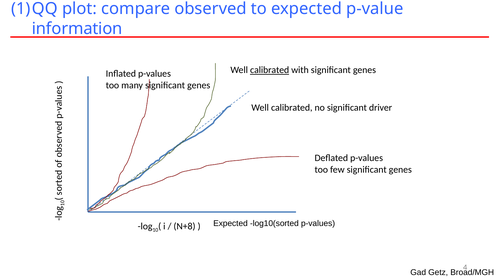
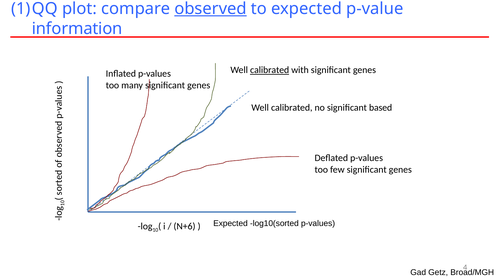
observed underline: none -> present (211, 9)
driver: driver -> based (381, 107)
N+8: N+8 -> N+6 (185, 226)
